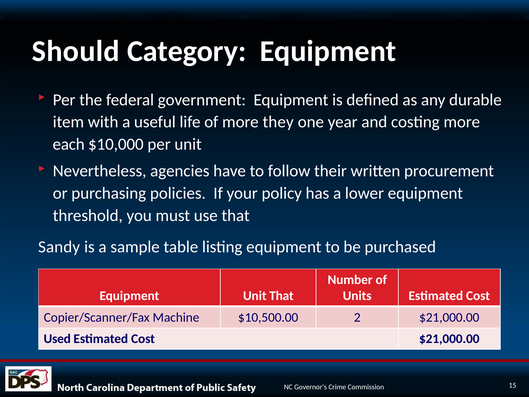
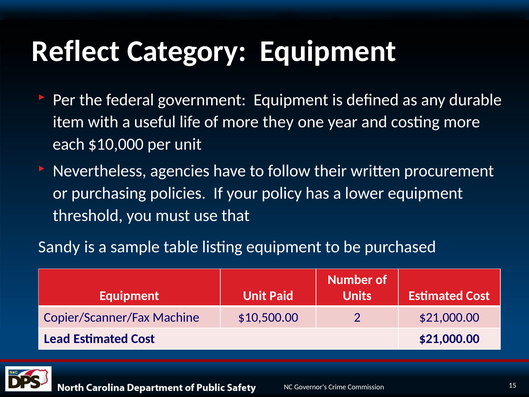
Should: Should -> Reflect (76, 51)
Unit That: That -> Paid (281, 296)
Used: Used -> Lead (57, 339)
